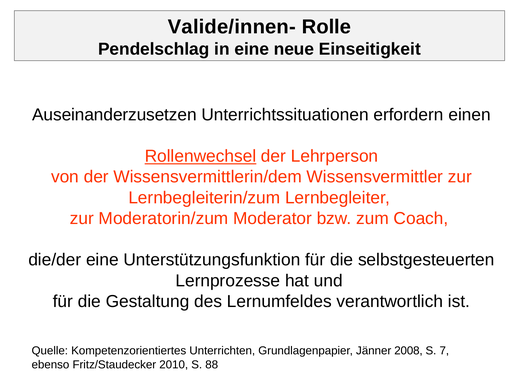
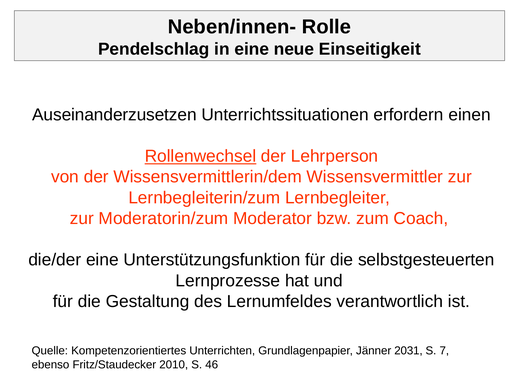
Valide/innen-: Valide/innen- -> Neben/innen- (232, 27)
2008: 2008 -> 2031 (408, 351)
88: 88 -> 46 (212, 365)
